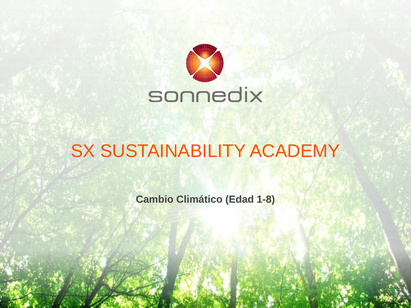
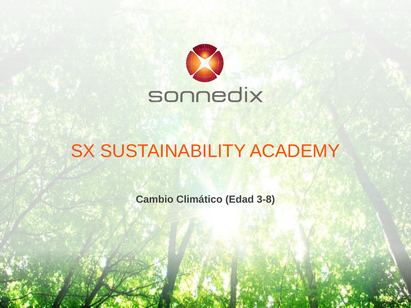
1-8: 1-8 -> 3-8 (266, 199)
